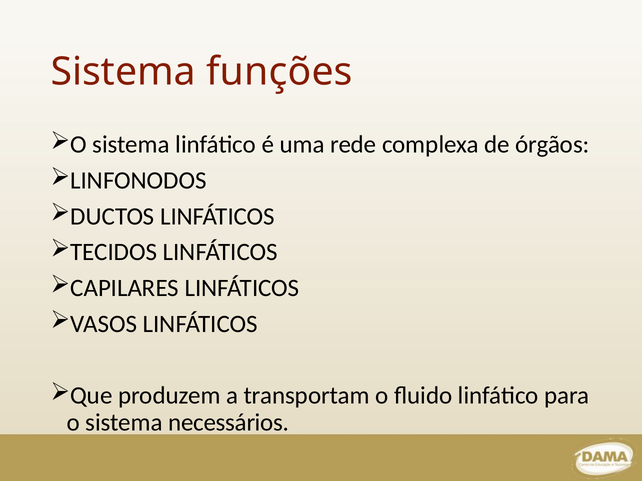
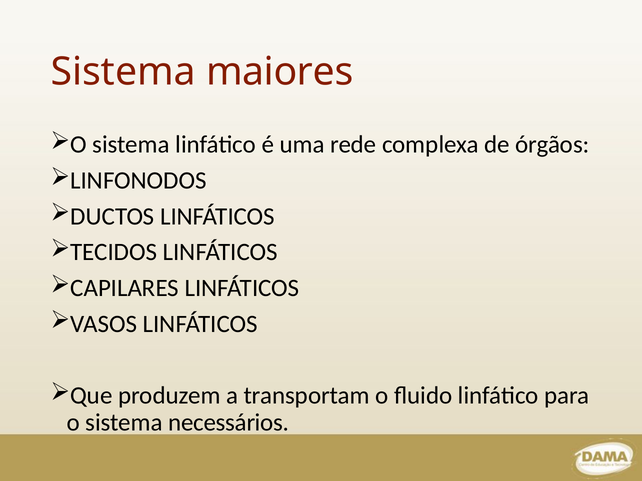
funções: funções -> maiores (280, 72)
